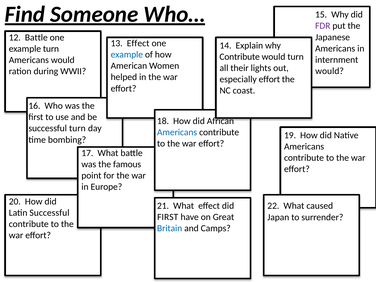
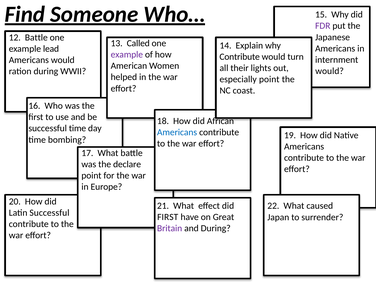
13 Effect: Effect -> Called (138, 43)
example turn: turn -> lead (51, 49)
example colour: blue -> purple (127, 55)
especially effort: effort -> point (269, 79)
successful turn: turn -> time (77, 128)
famous: famous -> declare (127, 164)
Britain colour: blue -> purple (170, 228)
and Camps: Camps -> During (216, 228)
